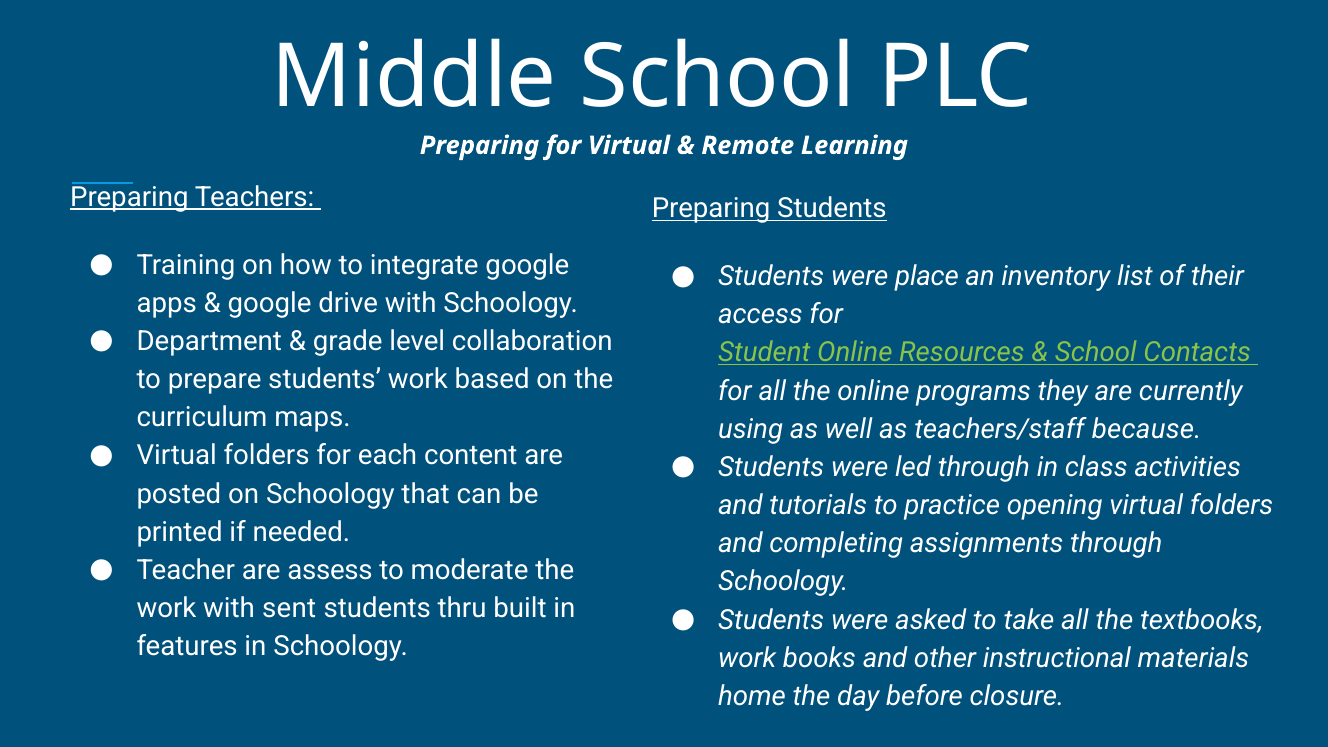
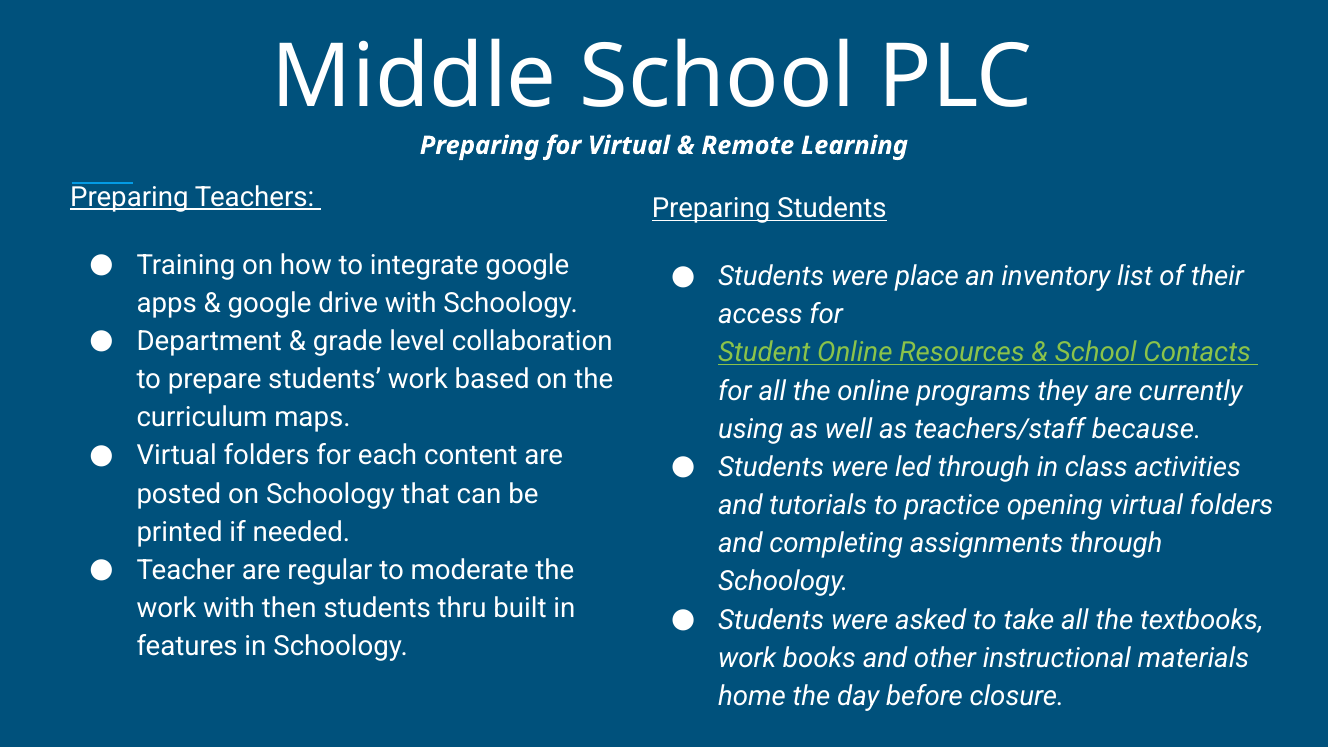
assess: assess -> regular (330, 570)
sent: sent -> then (289, 608)
